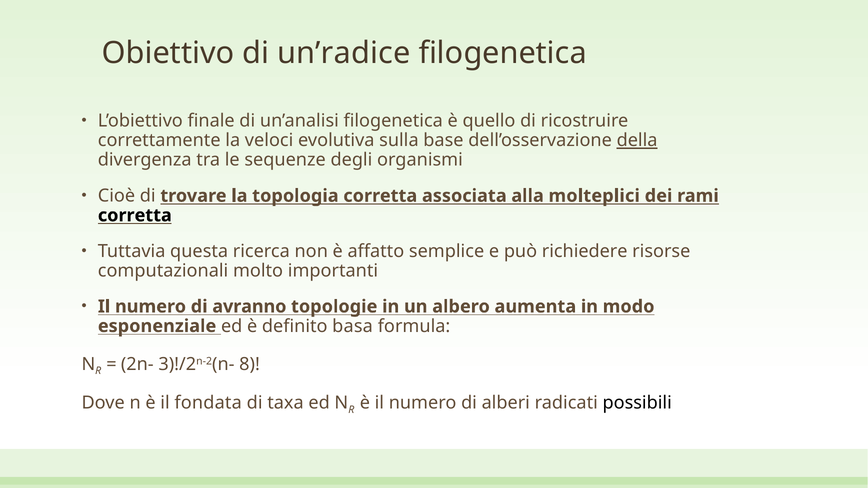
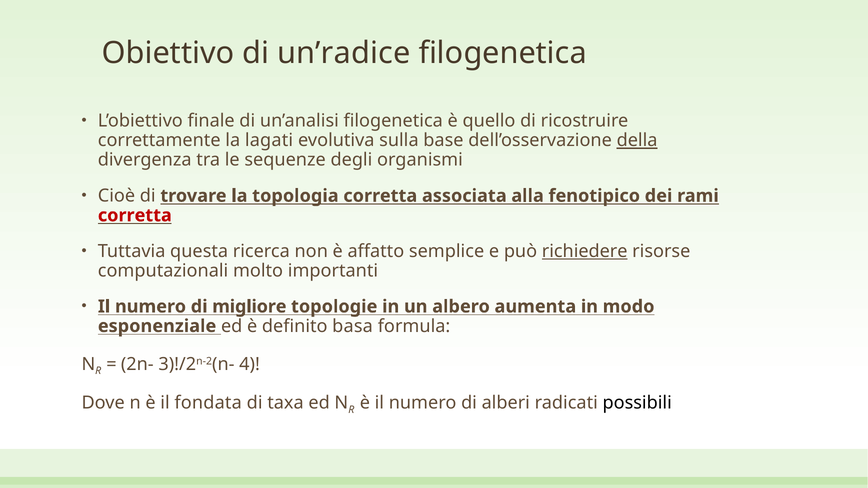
veloci: veloci -> lagati (269, 141)
molteplici: molteplici -> fenotipico (594, 196)
corretta colour: black -> red (135, 215)
richiedere underline: none -> present (585, 251)
avranno: avranno -> migliore (249, 307)
8: 8 -> 4 (250, 364)
